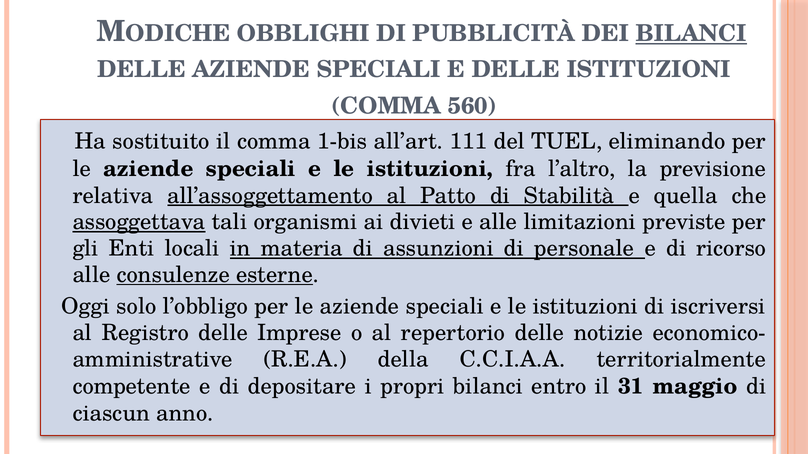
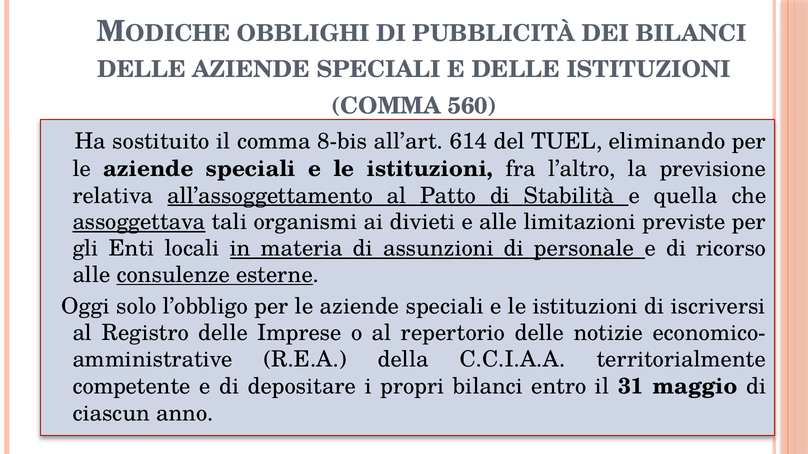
BILANCI underline: present -> none (691, 34)
1-bis: 1-bis -> 8-bis (342, 142)
111: 111 -> 614 (468, 142)
